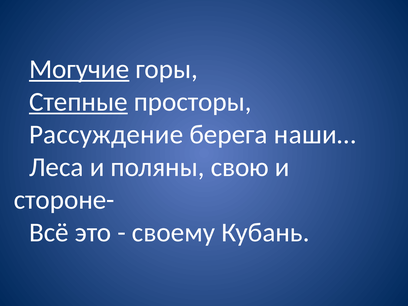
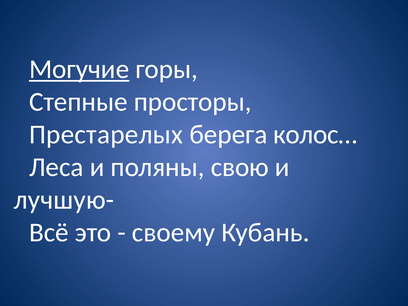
Степные underline: present -> none (78, 102)
Рассуждение: Рассуждение -> Престарелых (106, 134)
наши…: наши… -> колос… (315, 134)
стороне-: стороне- -> лучшую- (64, 200)
